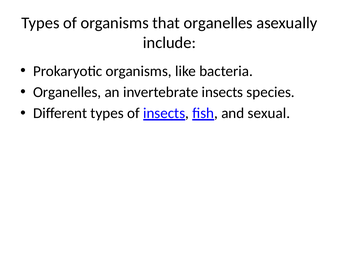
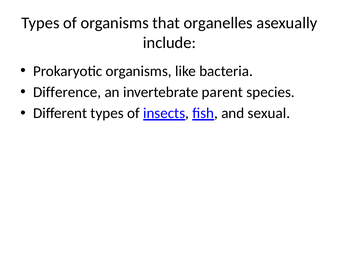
Organelles: Organelles -> Difference (67, 92)
invertebrate insects: insects -> parent (222, 92)
